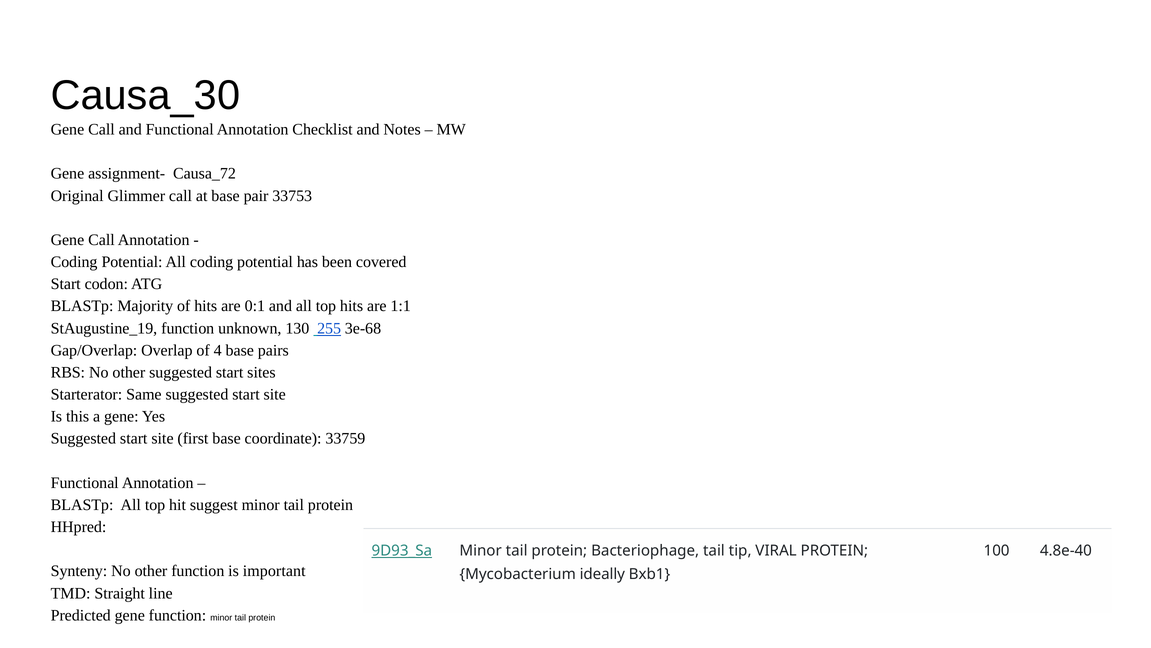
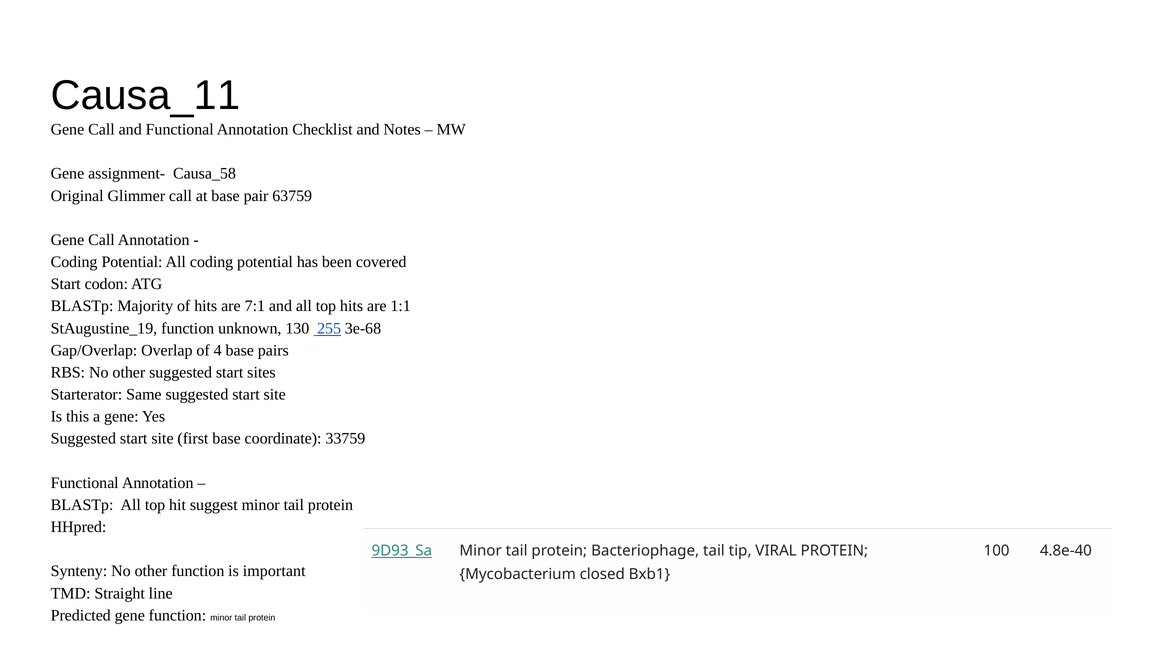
Causa_30: Causa_30 -> Causa_11 (145, 95)
Causa_72: Causa_72 -> Causa_58 (204, 173)
33753: 33753 -> 63759 (292, 196)
0:1: 0:1 -> 7:1 (255, 306)
ideally: ideally -> closed (602, 574)
